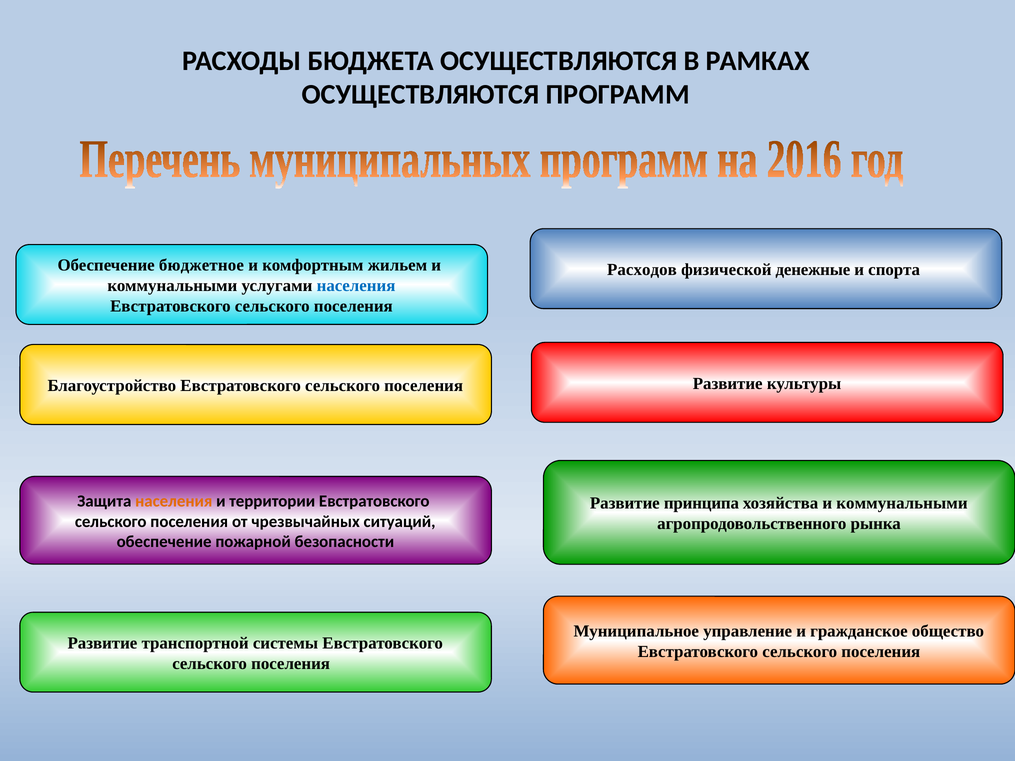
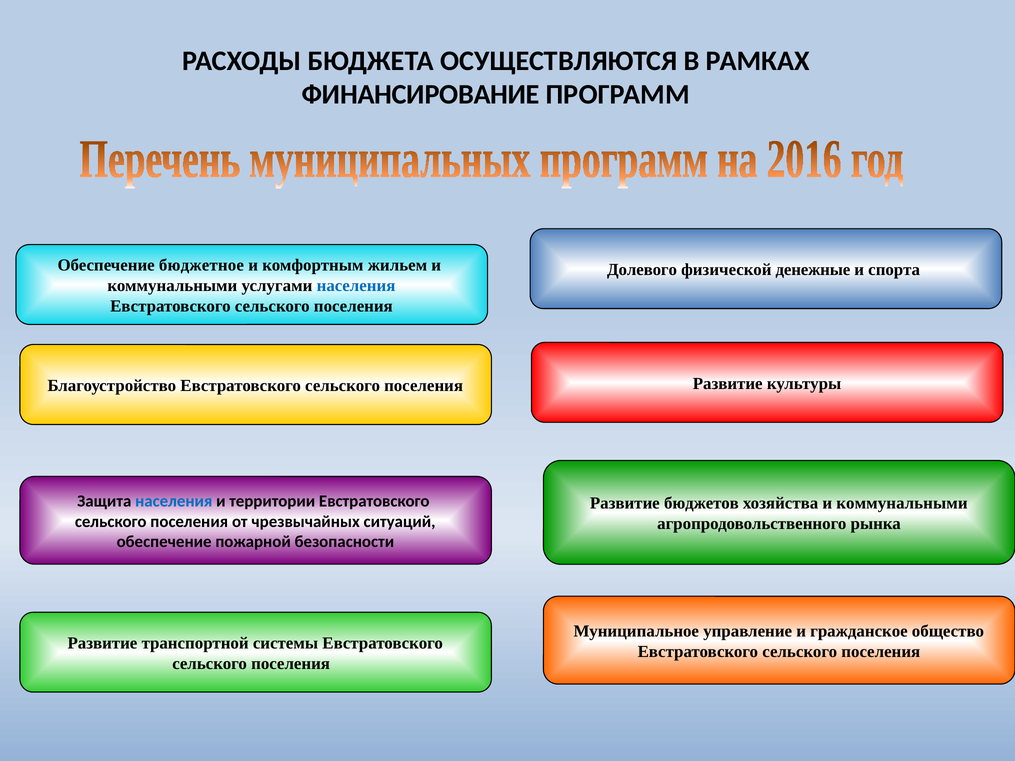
ОСУЩЕСТВЛЯЮТСЯ: ОСУЩЕСТВЛЯЮТСЯ -> ФИНАНСИРОВАНИЕ (421, 95)
Расходов: Расходов -> Долевого (642, 270)
населения colour: orange -> blue (174, 501)
принципа: принципа -> бюджетов (701, 504)
